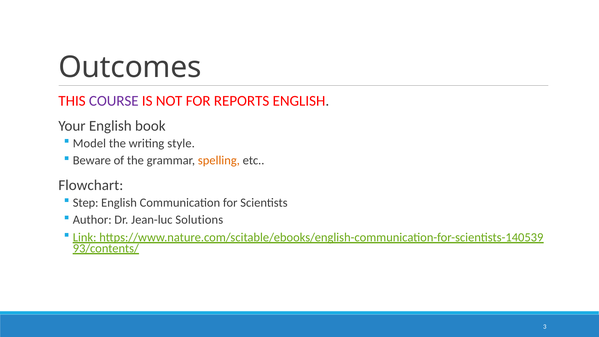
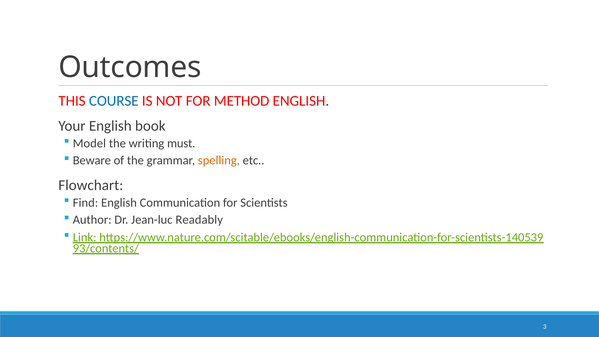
COURSE colour: purple -> blue (114, 101)
REPORTS: REPORTS -> METHOD (242, 101)
style: style -> must (181, 143)
Step: Step -> Find (86, 203)
Solutions: Solutions -> Readably (199, 220)
